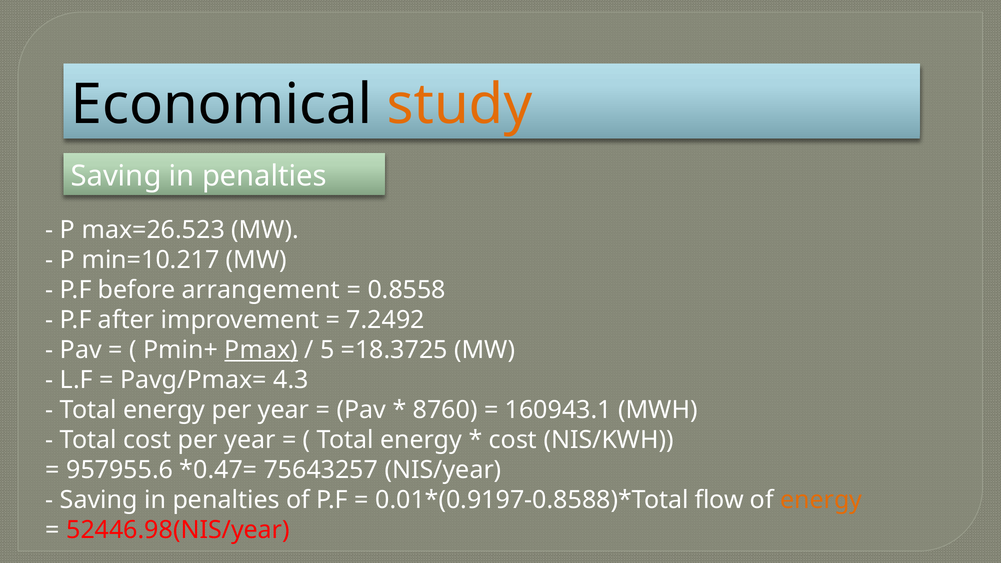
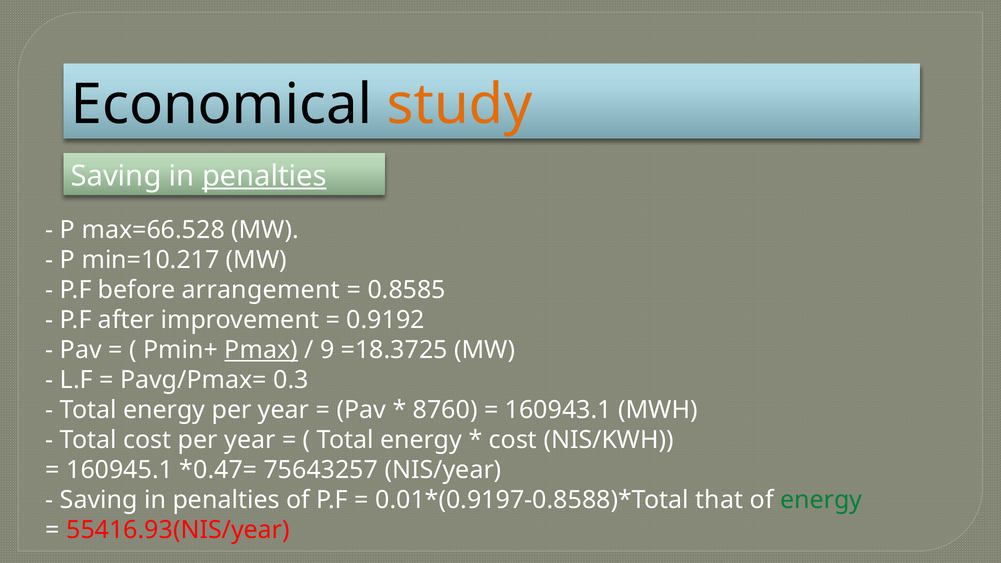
penalties underline: none -> present (264, 176)
max=26.523: max=26.523 -> max=66.528 (153, 230)
0.8558: 0.8558 -> 0.8585 (407, 290)
7.2492: 7.2492 -> 0.9192 (386, 320)
5: 5 -> 9 (327, 350)
4.3: 4.3 -> 0.3 (291, 380)
957955.6: 957955.6 -> 160945.1 (120, 470)
flow: flow -> that (719, 500)
energy colour: orange -> green (821, 500)
52446.98(NIS/year: 52446.98(NIS/year -> 55416.93(NIS/year (178, 530)
